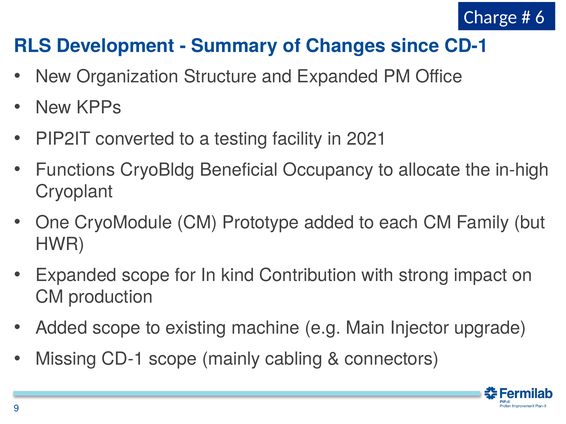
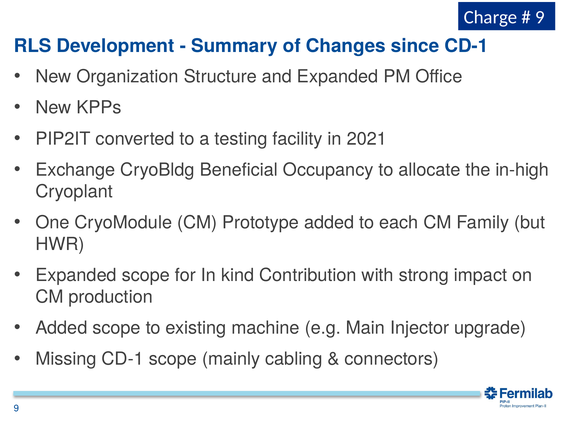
6: 6 -> 9 (540, 17)
Functions: Functions -> Exchange (75, 170)
